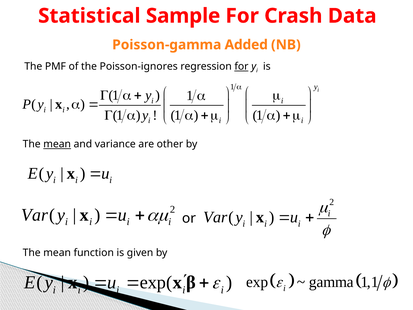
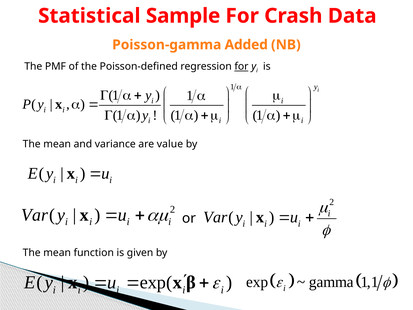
Poisson-ignores: Poisson-ignores -> Poisson-defined (139, 66)
mean underline: present -> none (57, 144)
other: other -> value (170, 144)
